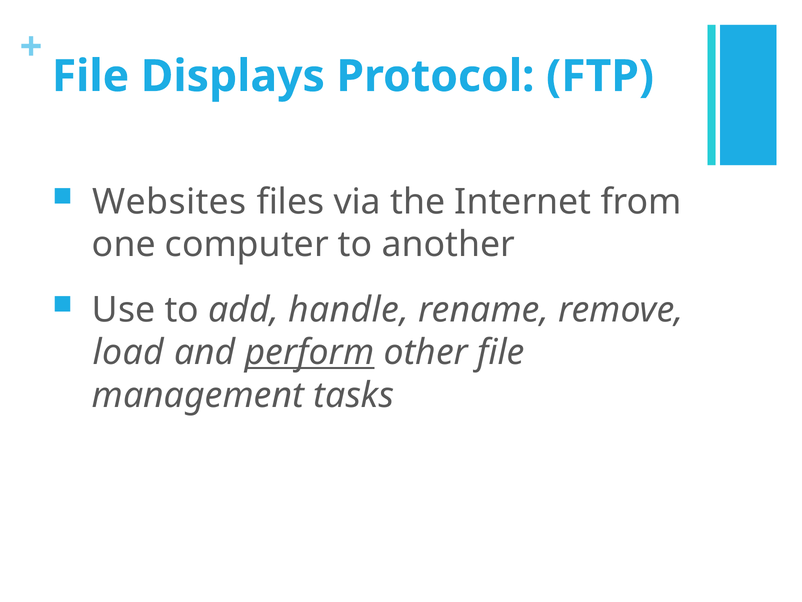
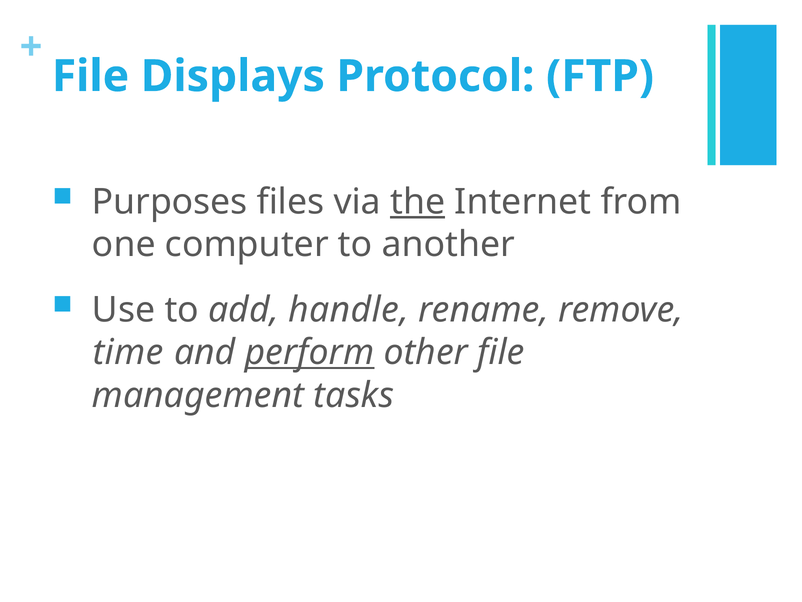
Websites: Websites -> Purposes (170, 202)
the underline: none -> present (418, 202)
load: load -> time (128, 352)
